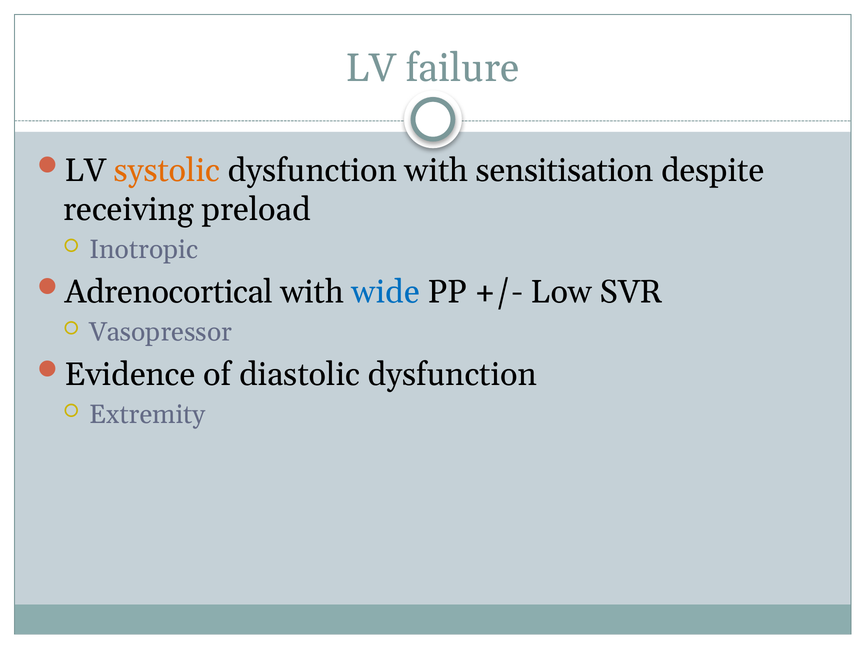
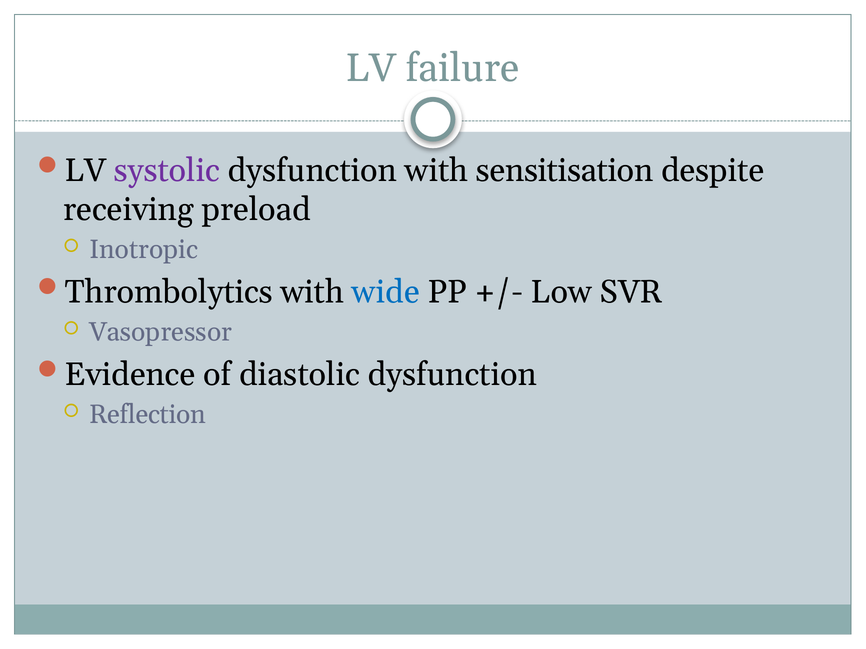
systolic colour: orange -> purple (167, 171)
Adrenocortical: Adrenocortical -> Thrombolytics (169, 292)
Extremity: Extremity -> Reflection (147, 415)
